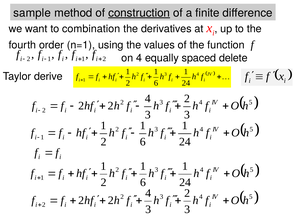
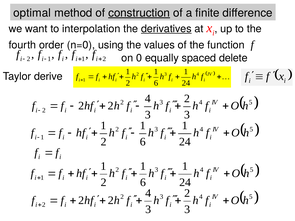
sample: sample -> optimal (32, 13)
combination: combination -> interpolation (91, 29)
derivatives underline: none -> present (166, 29)
n=1: n=1 -> n=0 (81, 45)
on 4: 4 -> 0 (139, 58)
